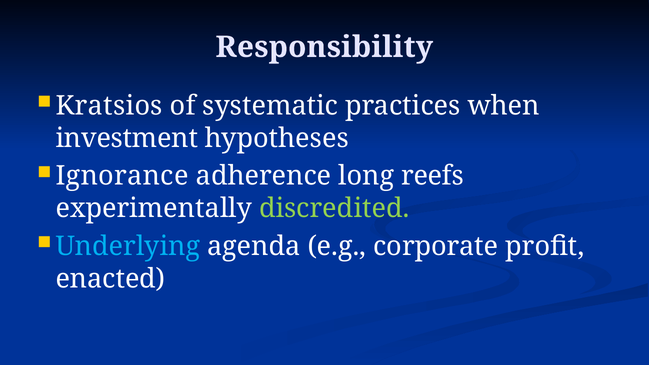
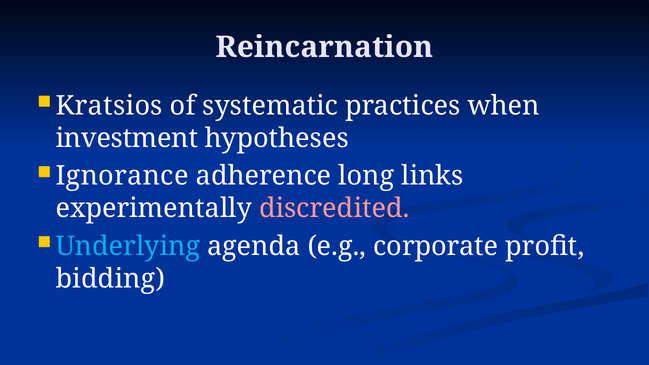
Responsibility: Responsibility -> Reincarnation (324, 47)
reefs: reefs -> links (432, 176)
discredited colour: light green -> pink (334, 208)
enacted: enacted -> bidding (110, 279)
